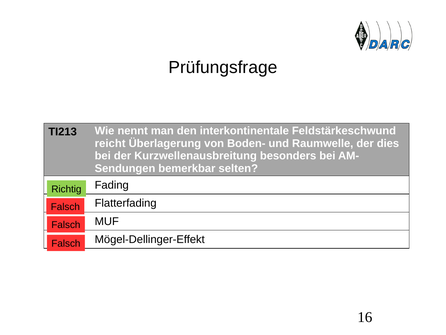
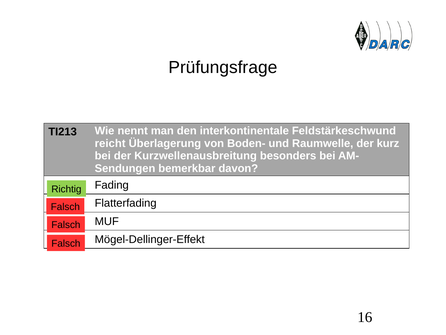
dies: dies -> kurz (388, 143)
selten: selten -> davon (238, 168)
